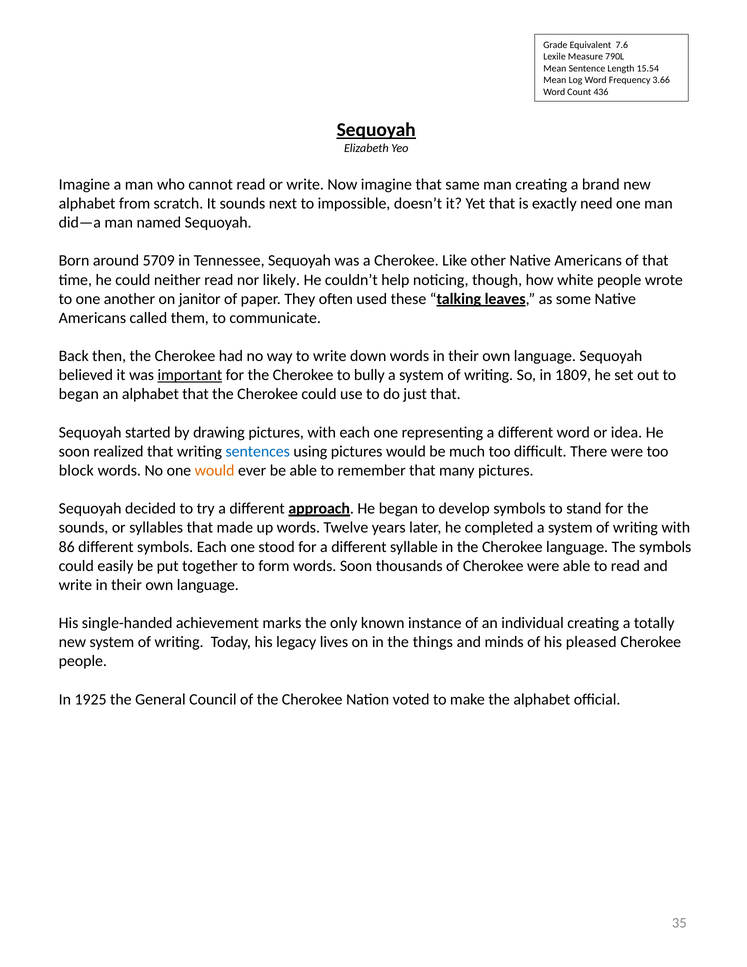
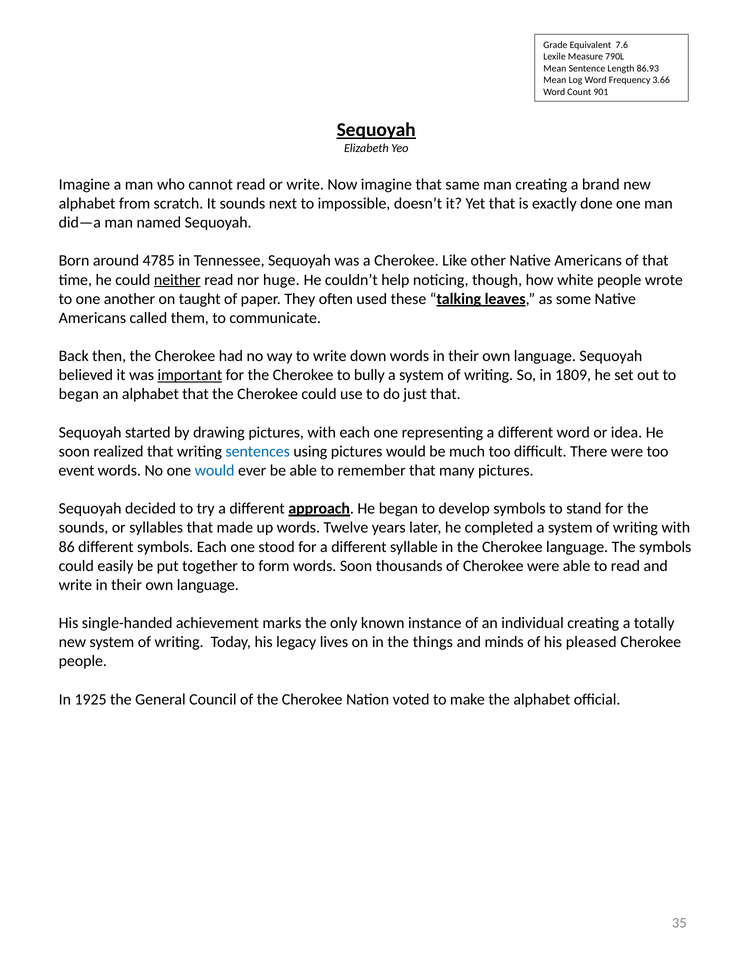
15.54: 15.54 -> 86.93 (648, 68)
436: 436 -> 901 (601, 92)
need: need -> done (596, 203)
5709: 5709 -> 4785 (159, 261)
neither underline: none -> present (177, 280)
likely: likely -> huge (281, 280)
janitor: janitor -> taught (200, 299)
block: block -> event (76, 470)
would colour: orange -> blue (215, 470)
